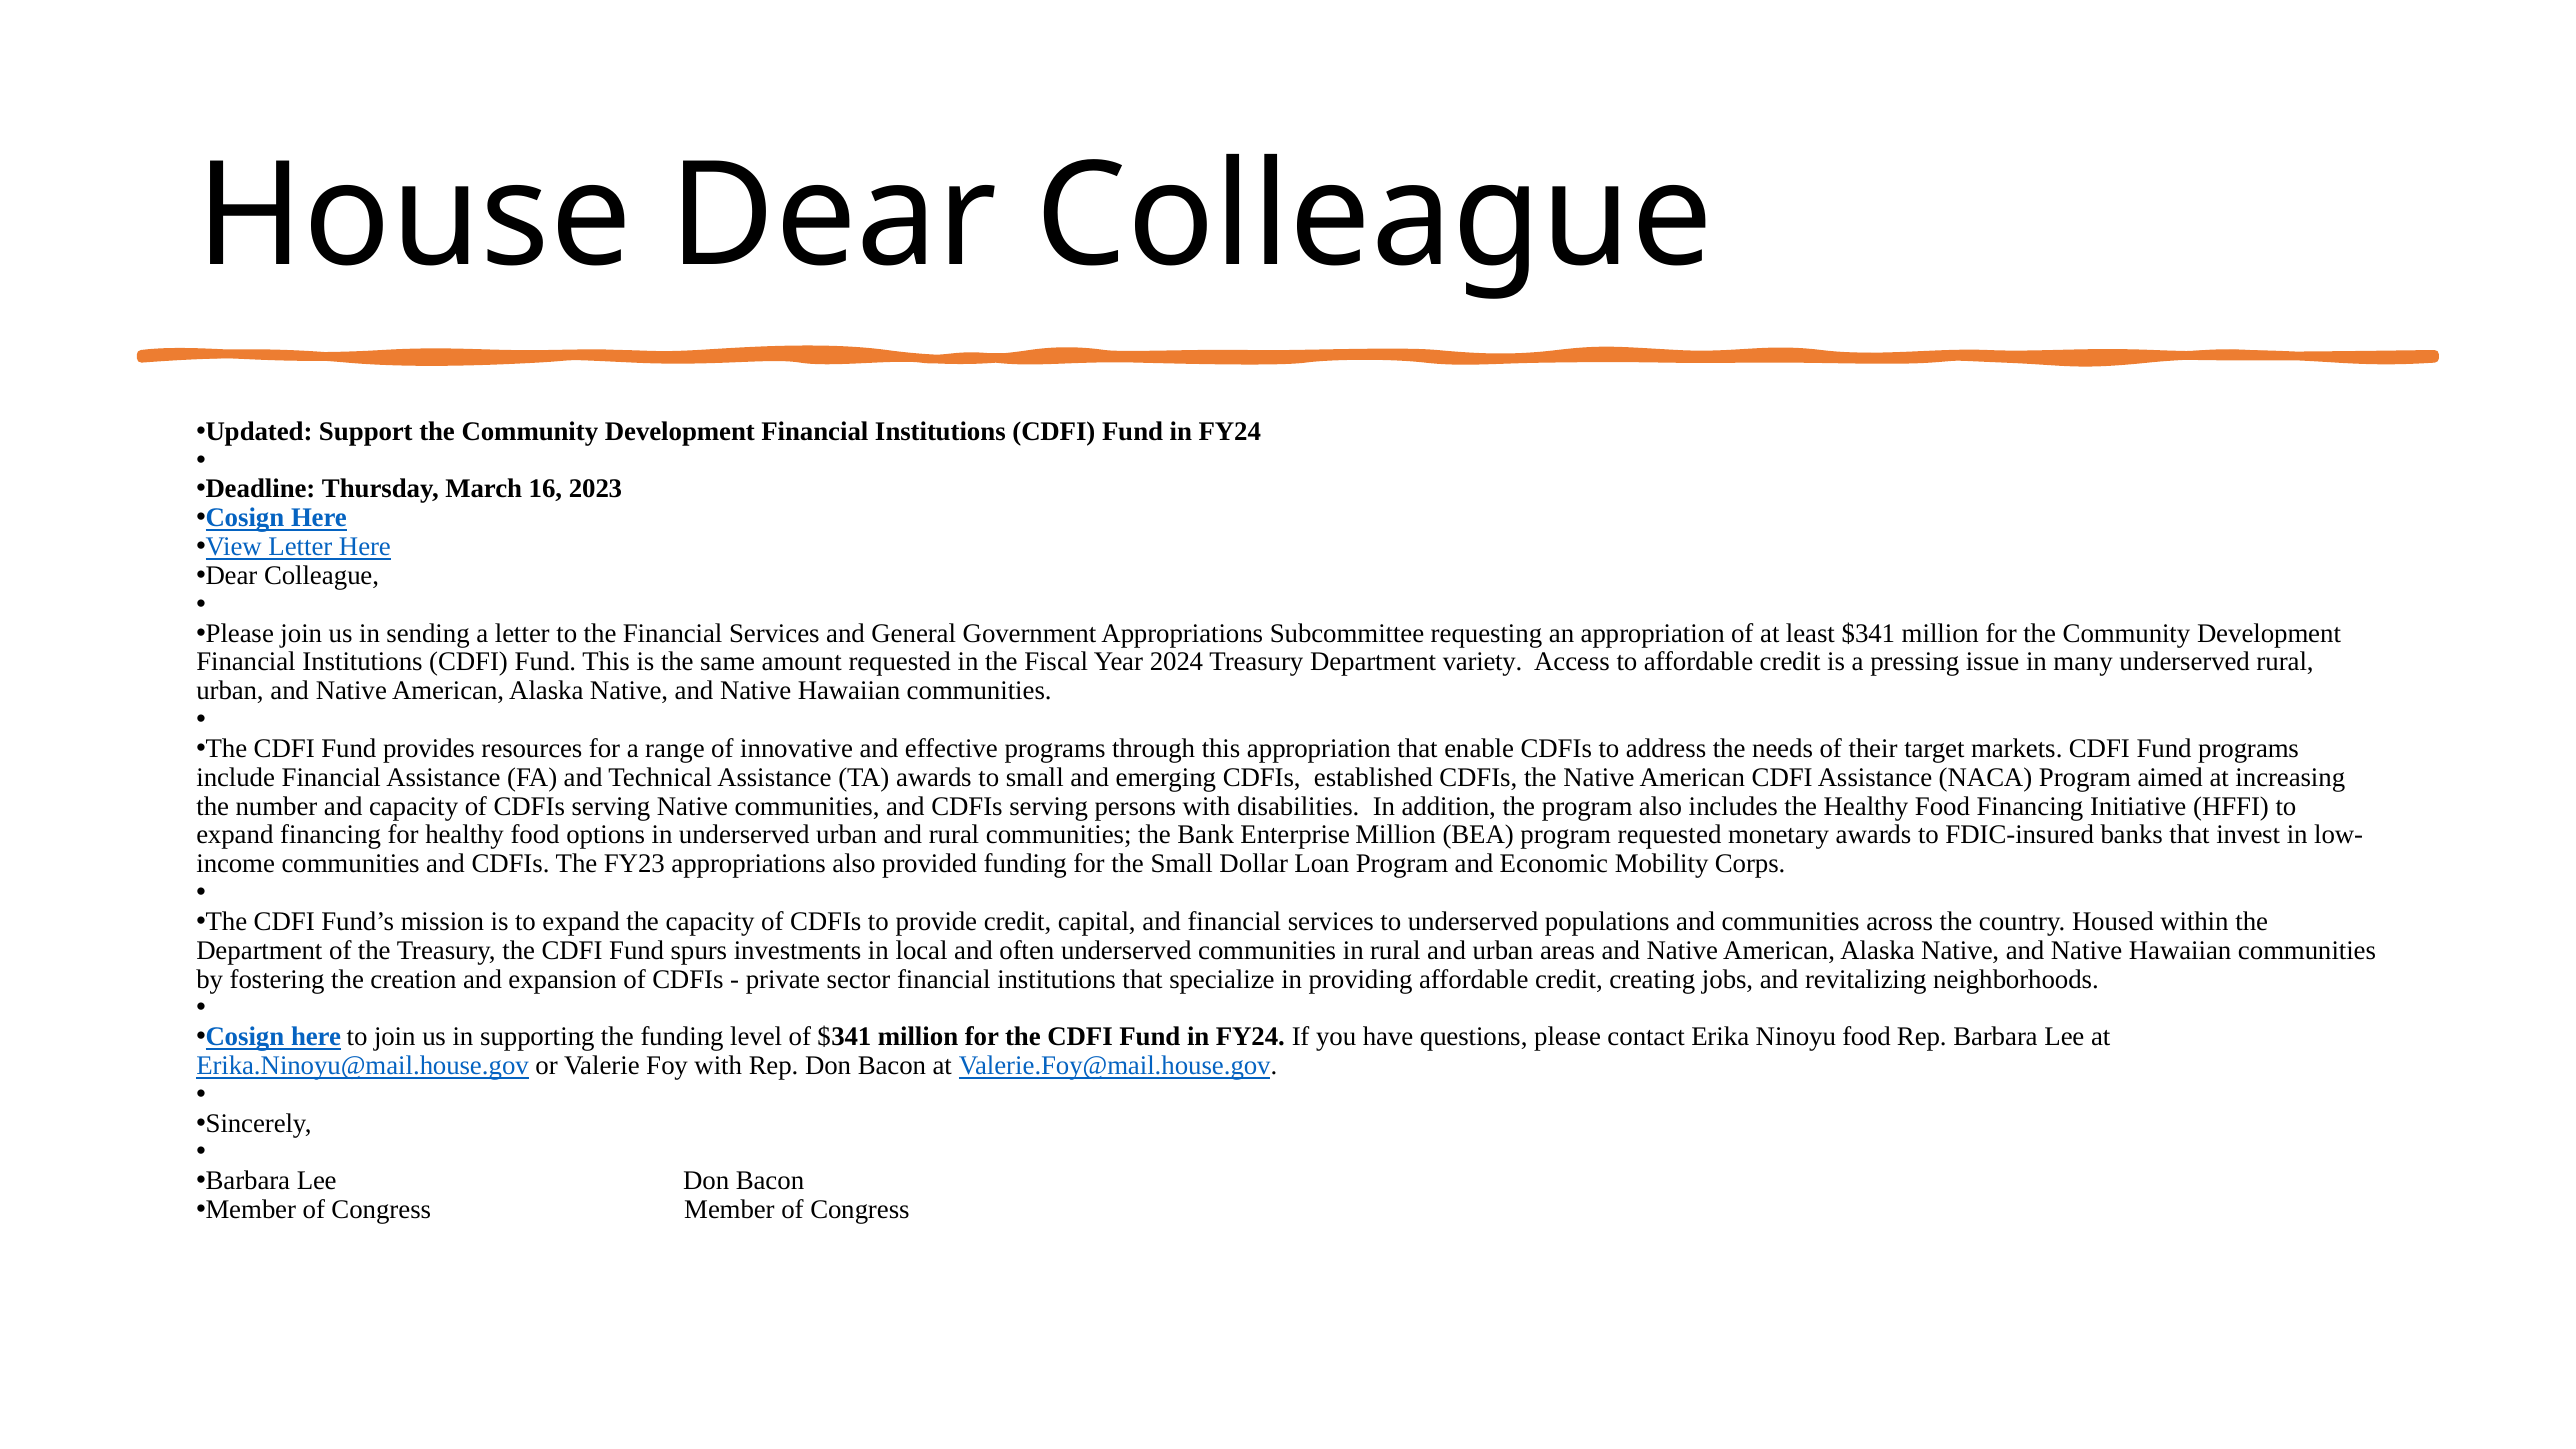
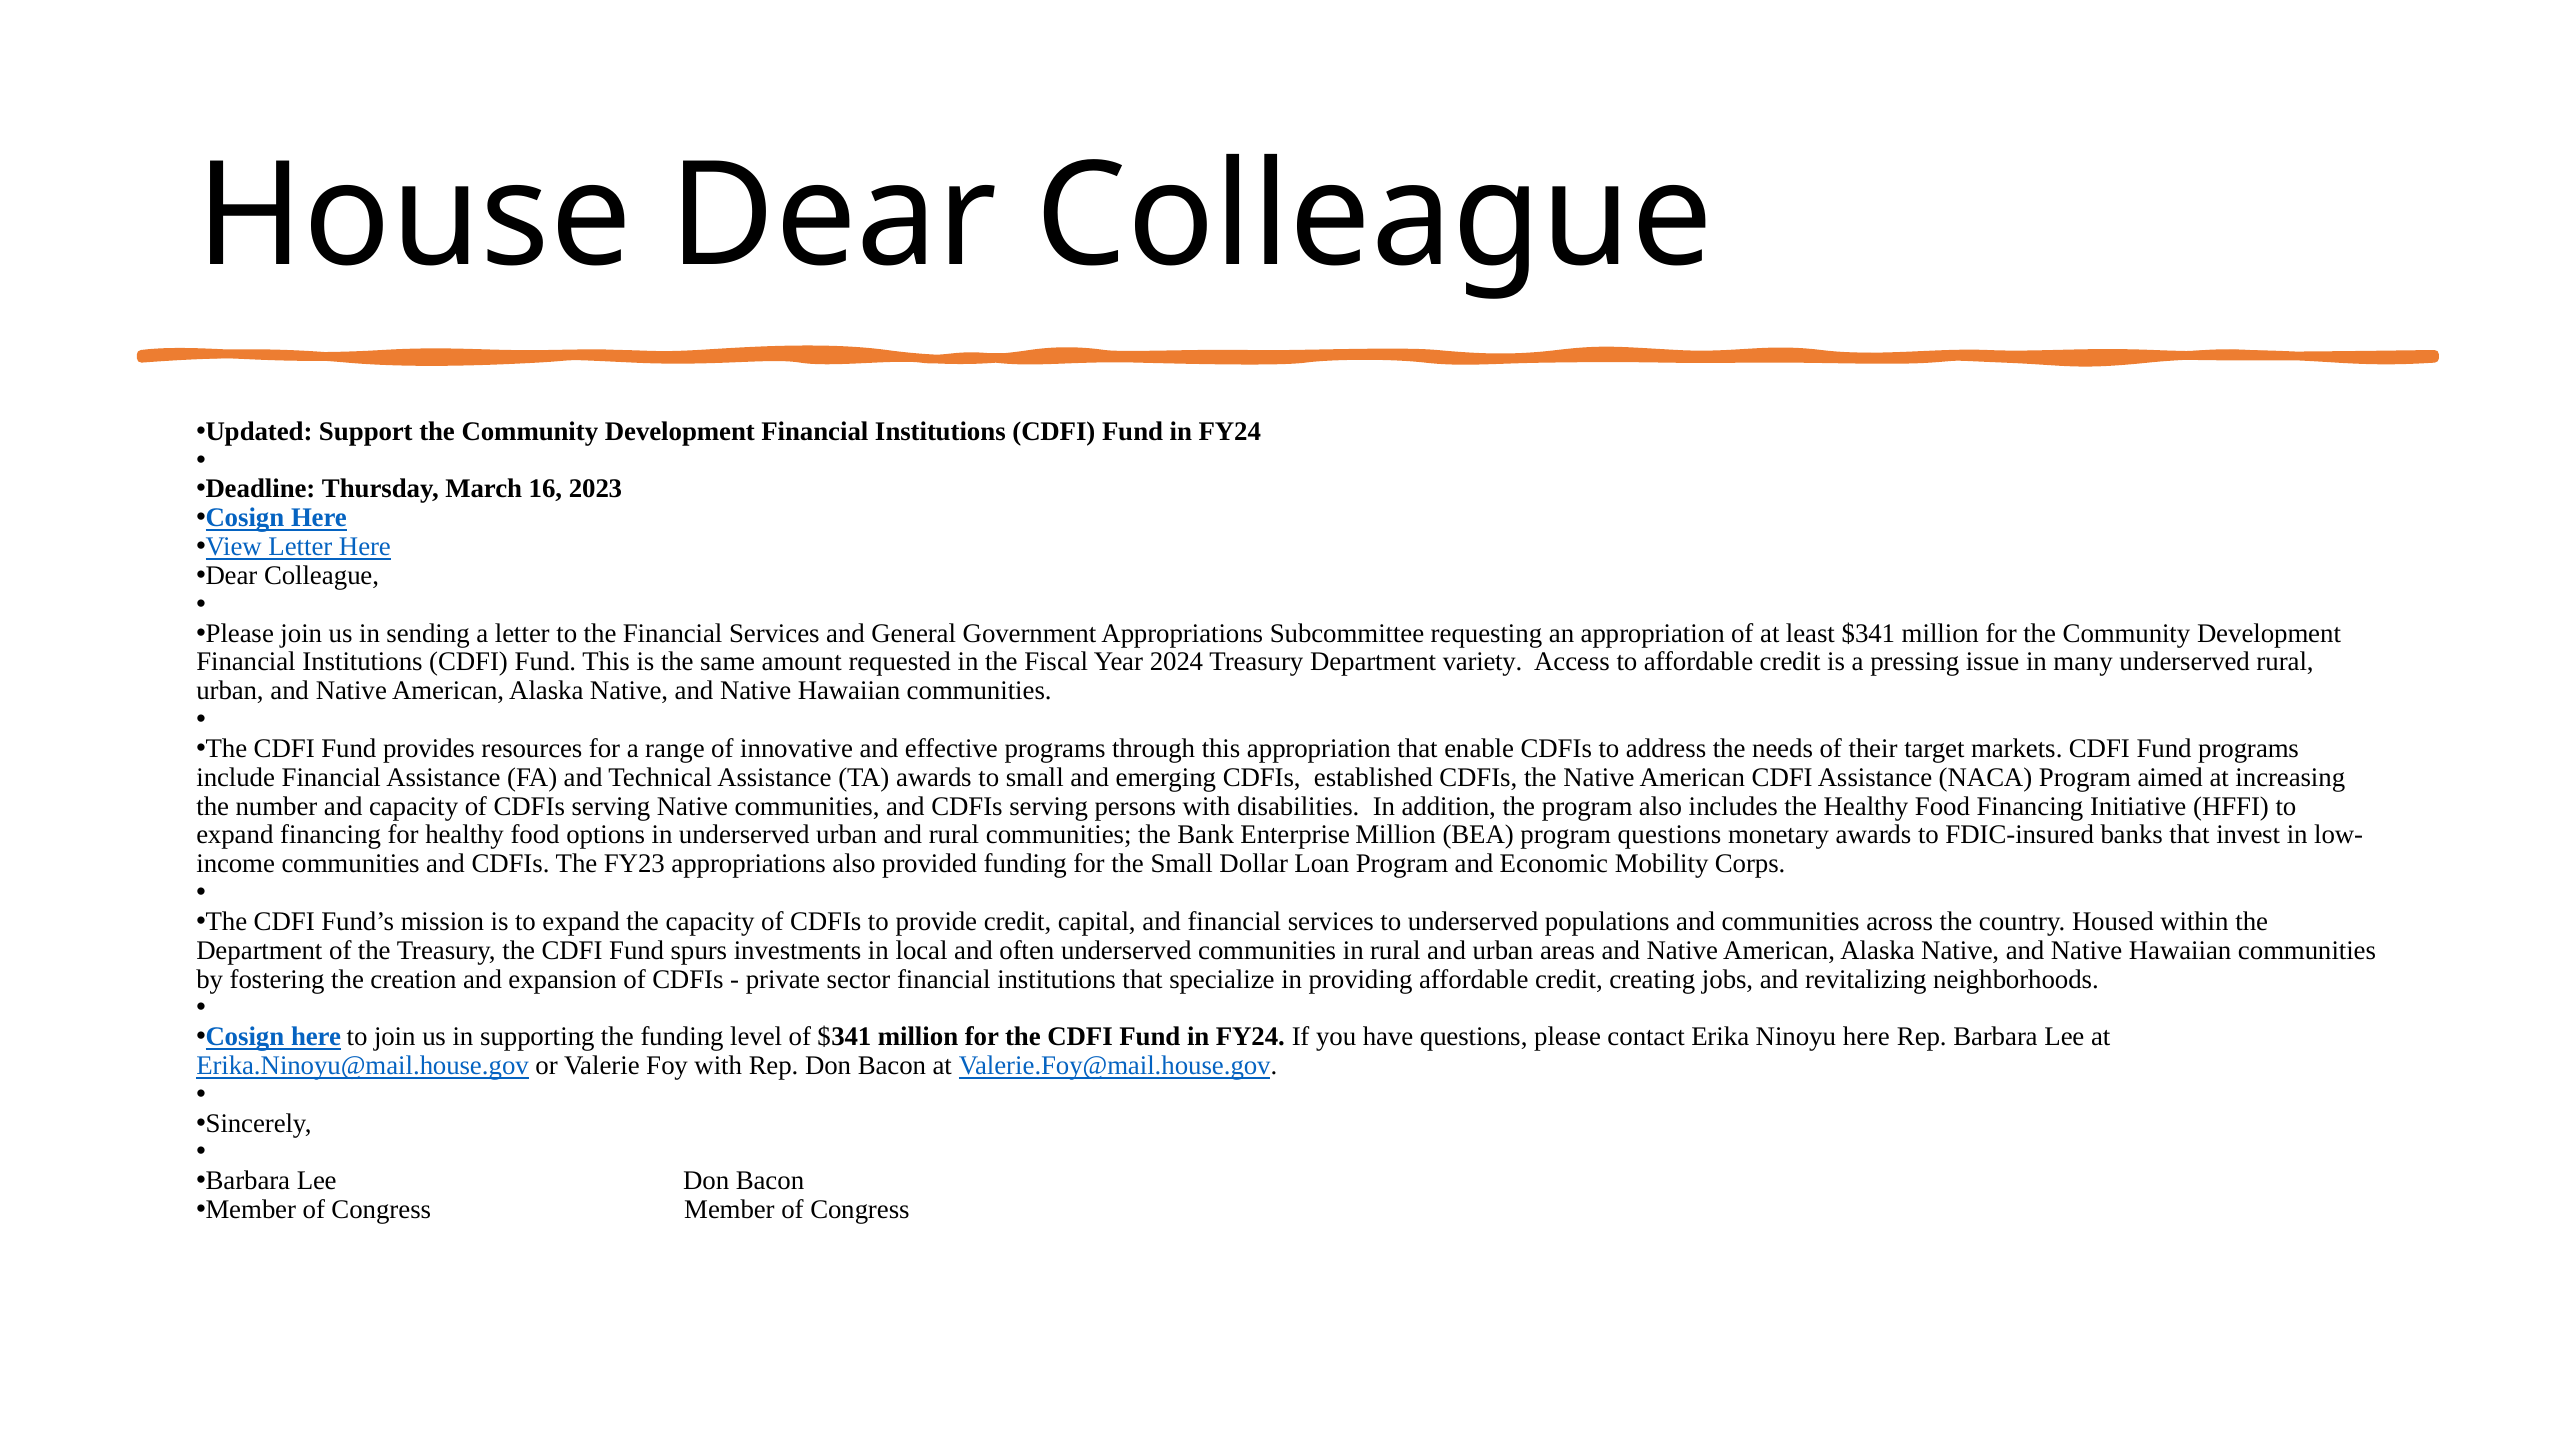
program requested: requested -> questions (1669, 835)
Ninoyu food: food -> here (1866, 1037)
